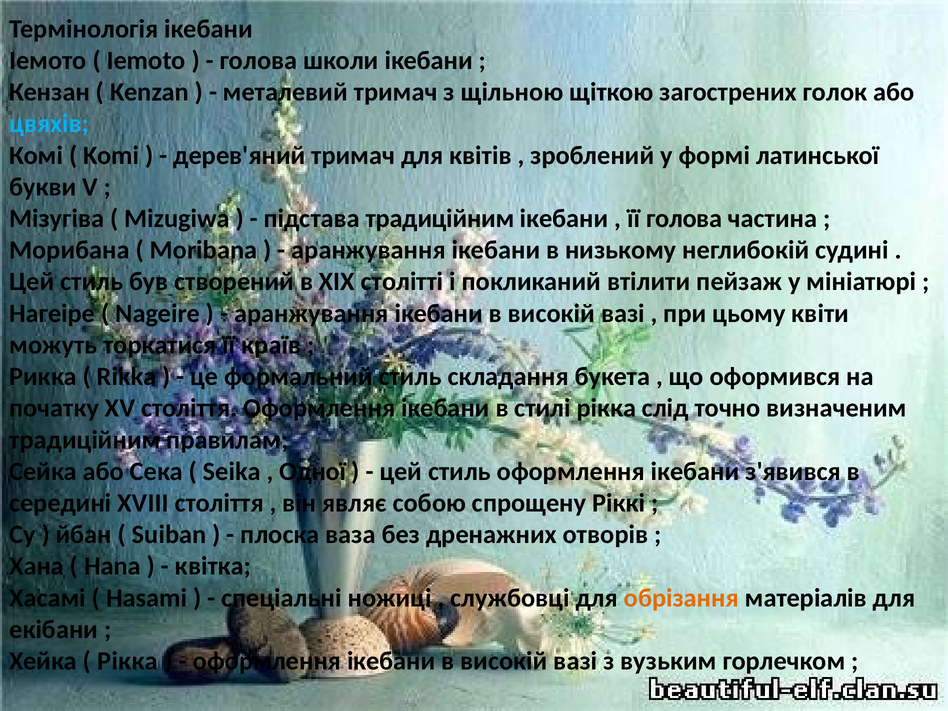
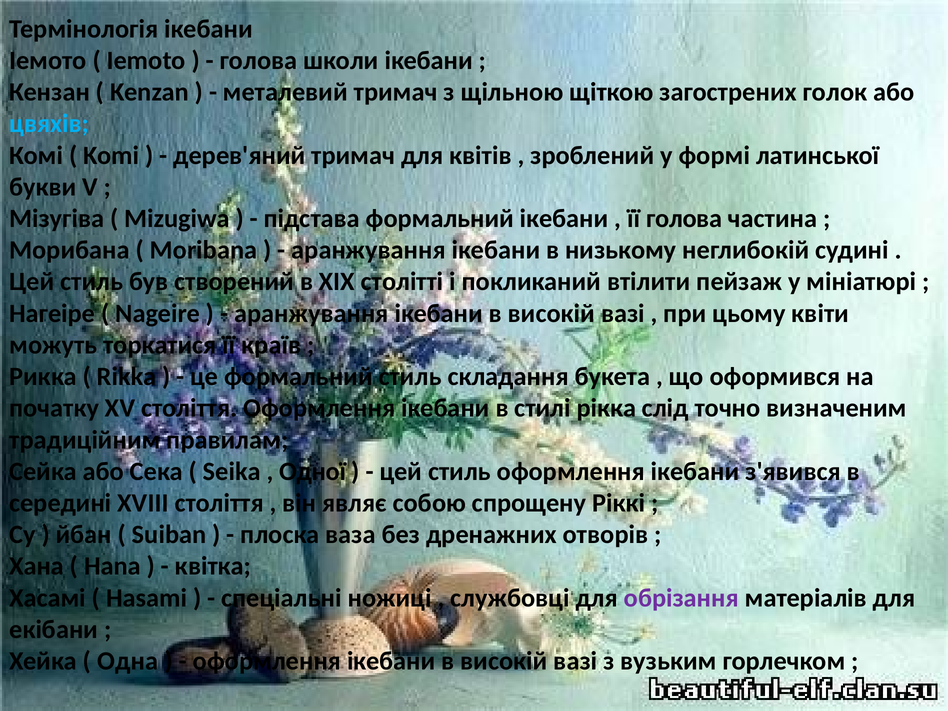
підстава традиційним: традиційним -> формальний (440, 219)
обрізання colour: orange -> purple (681, 598)
Рікка: Рікка -> Одна (128, 661)
